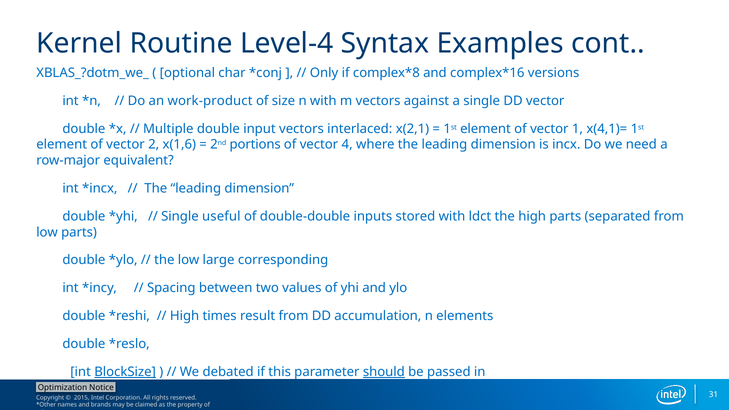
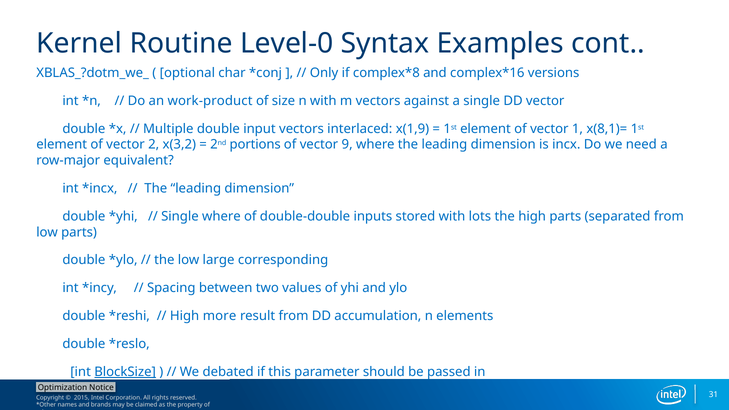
Level-4: Level-4 -> Level-0 (287, 44)
x(2,1: x(2,1 -> x(1,9 (412, 129)
x(4,1)=: x(4,1)= -> x(8,1)= (607, 129)
x(1,6: x(1,6 -> x(3,2 (179, 145)
4: 4 -> 9 (347, 145)
Single useful: useful -> where (221, 216)
ldct: ldct -> lots (480, 216)
times: times -> more (220, 316)
should underline: present -> none (384, 372)
